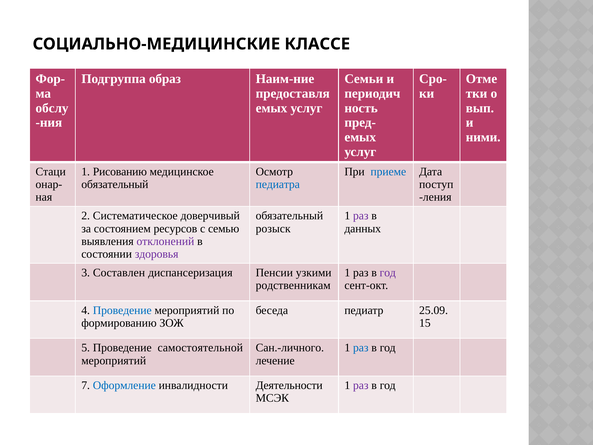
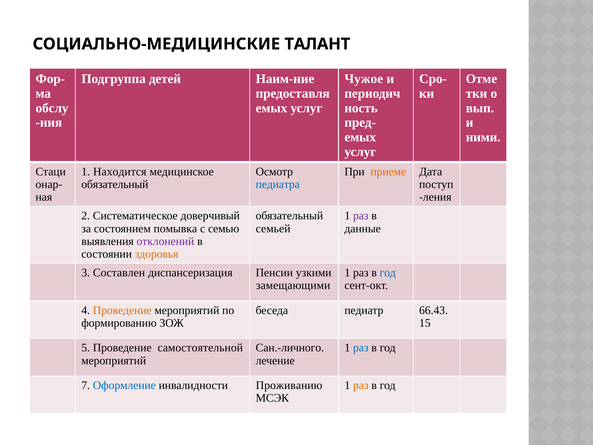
КЛАССЕ: КЛАССЕ -> ТАЛАНТ (317, 44)
образ: образ -> детей (165, 79)
Семьи: Семьи -> Чужое (364, 79)
Рисованию: Рисованию -> Находится (120, 171)
приеме colour: blue -> orange (388, 171)
ресурсов: ресурсов -> помывка (175, 228)
розыск: розыск -> семьей (273, 228)
данных: данных -> данные (363, 228)
здоровья colour: purple -> orange (157, 254)
год colour: purple -> blue (388, 273)
родственникам: родственникам -> замещающими (293, 285)
Проведение colour: blue -> orange (122, 310)
25.09: 25.09 -> 66.43 (434, 310)
Деятельности: Деятельности -> Проживанию (289, 385)
раз colour: purple -> orange (361, 385)
